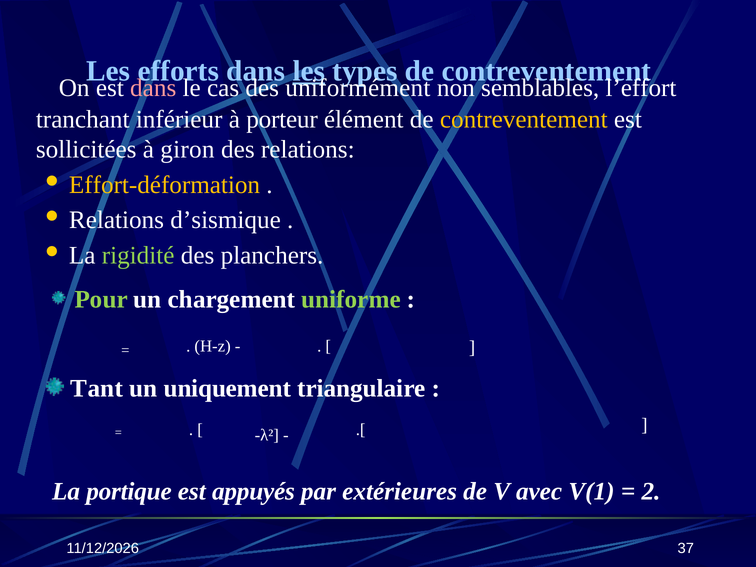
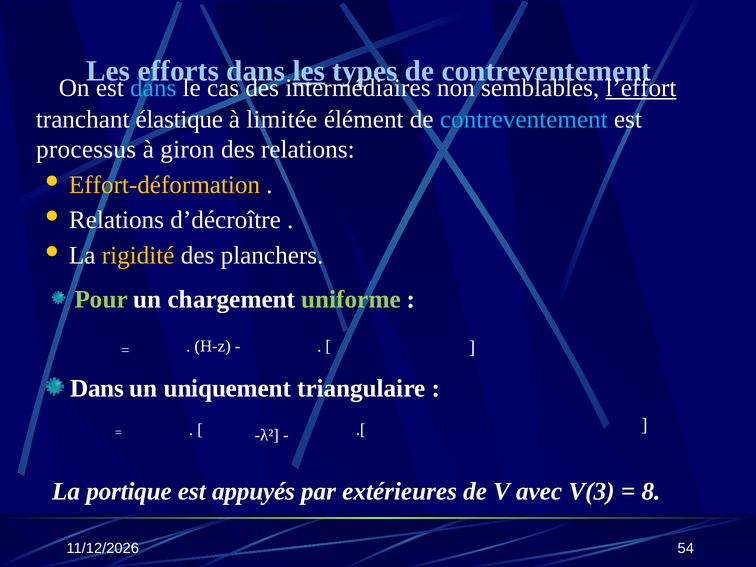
dans colour: pink -> light blue (153, 88)
uniformément: uniformément -> intermédiaires (358, 88)
l’effort underline: none -> present (641, 88)
inférieur: inférieur -> élastique (179, 119)
porteur: porteur -> limitée (282, 119)
contreventement colour: yellow -> light blue (524, 119)
sollicitées: sollicitées -> processus (86, 149)
d’sismique: d’sismique -> d’décroître (226, 220)
rigidité colour: light green -> yellow (138, 255)
Tant: Tant -> Dans (97, 388)
V(1: V(1 -> V(3 (591, 492)
2: 2 -> 8 (651, 492)
37: 37 -> 54 (686, 548)
